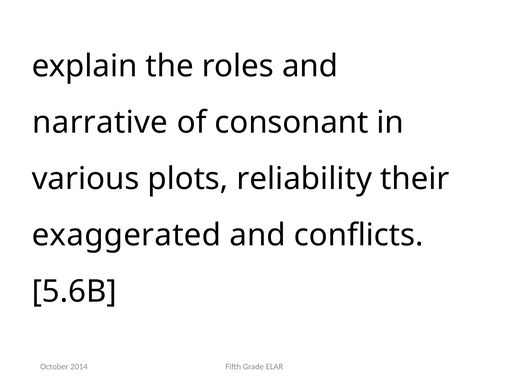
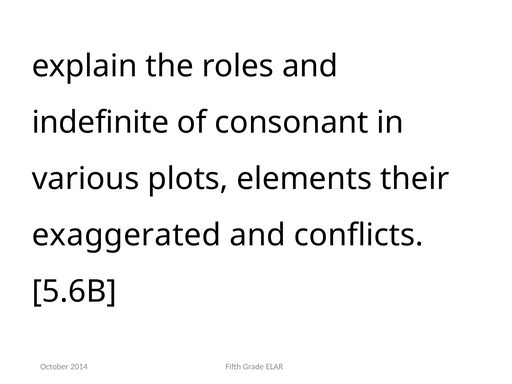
narrative: narrative -> indefinite (100, 123)
reliability: reliability -> elements (304, 179)
